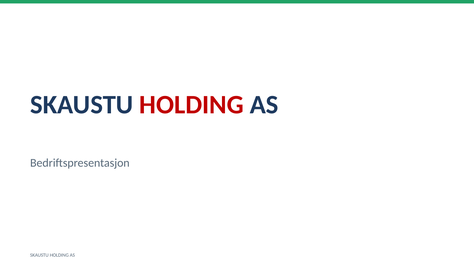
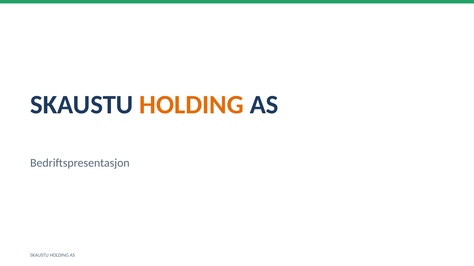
HOLDING colour: red -> orange (192, 105)
